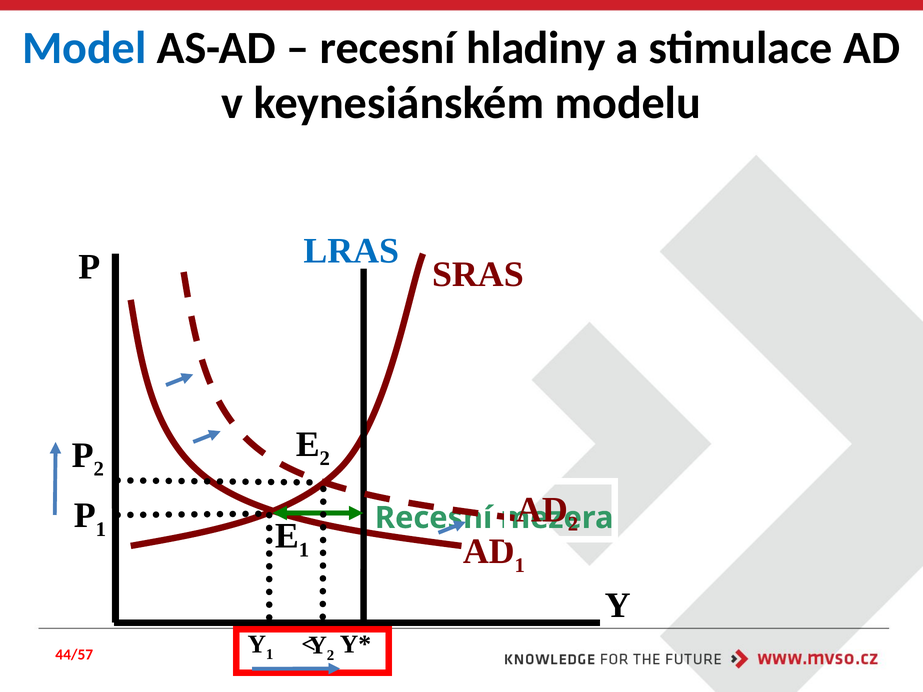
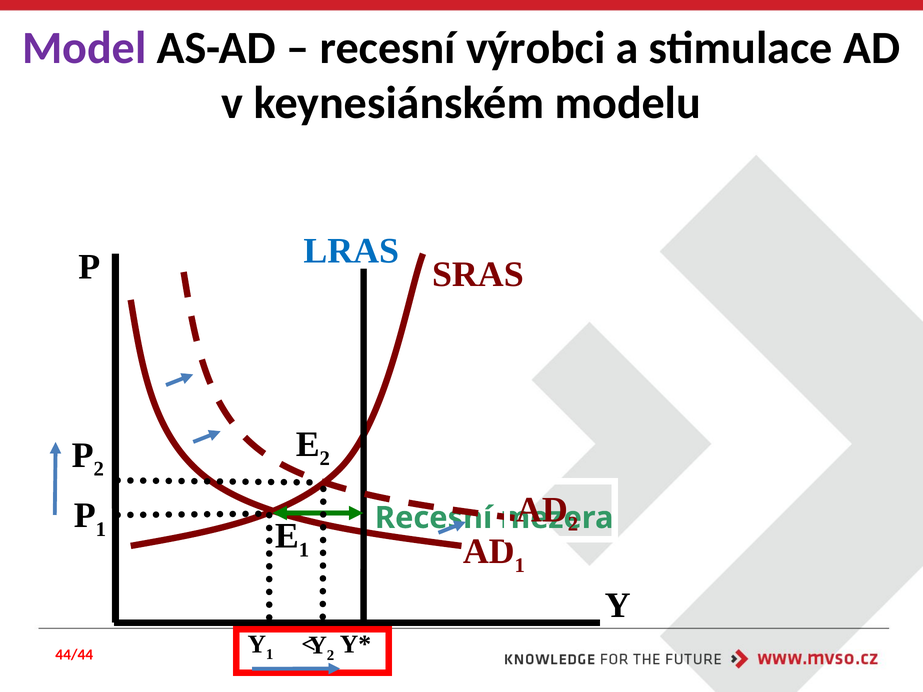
Model colour: blue -> purple (84, 48)
hladiny: hladiny -> výrobci (536, 48)
44/57: 44/57 -> 44/44 (74, 655)
